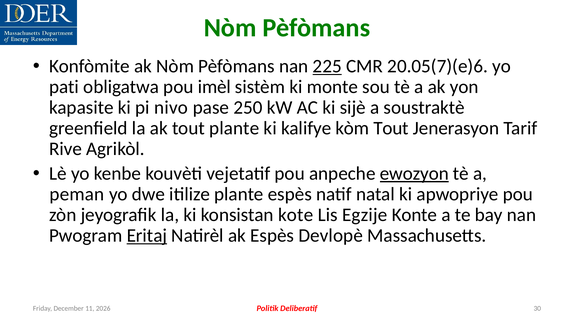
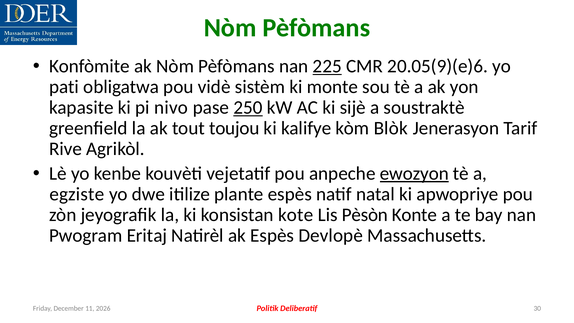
20.05(7)(e)6: 20.05(7)(e)6 -> 20.05(9)(e)6 (438, 66)
imèl: imèl -> vidè (214, 87)
250 underline: none -> present (248, 108)
tout plante: plante -> toujou (234, 128)
kòm Tout: Tout -> Blòk (391, 128)
peman: peman -> egziste (77, 194)
Egzije: Egzije -> Pèsòn (365, 215)
Eritaj underline: present -> none (147, 235)
